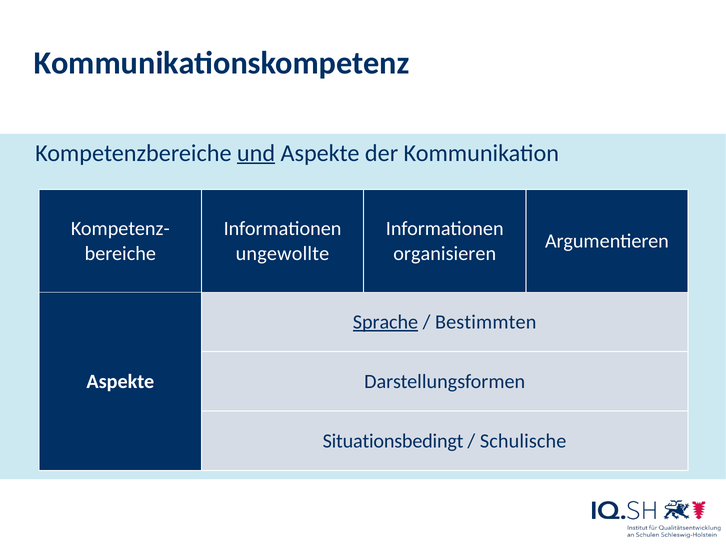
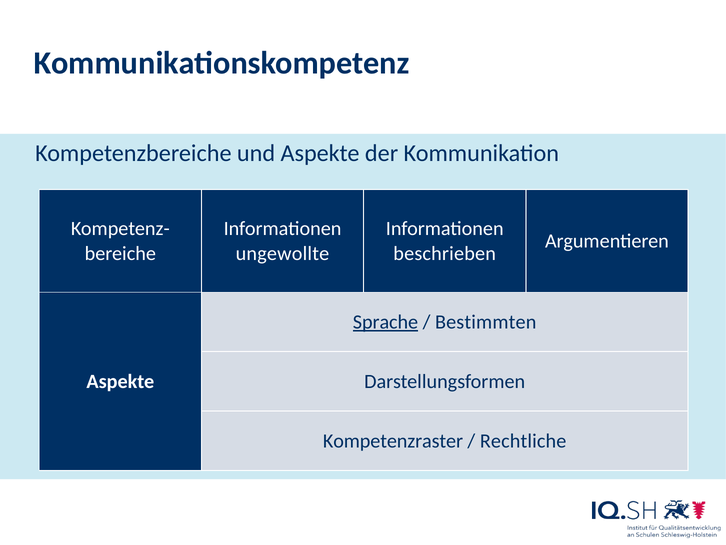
und underline: present -> none (256, 153)
organisieren: organisieren -> beschrieben (445, 253)
Situationsbedingt: Situationsbedingt -> Kompetenzraster (393, 441)
Schulische: Schulische -> Rechtliche (523, 441)
